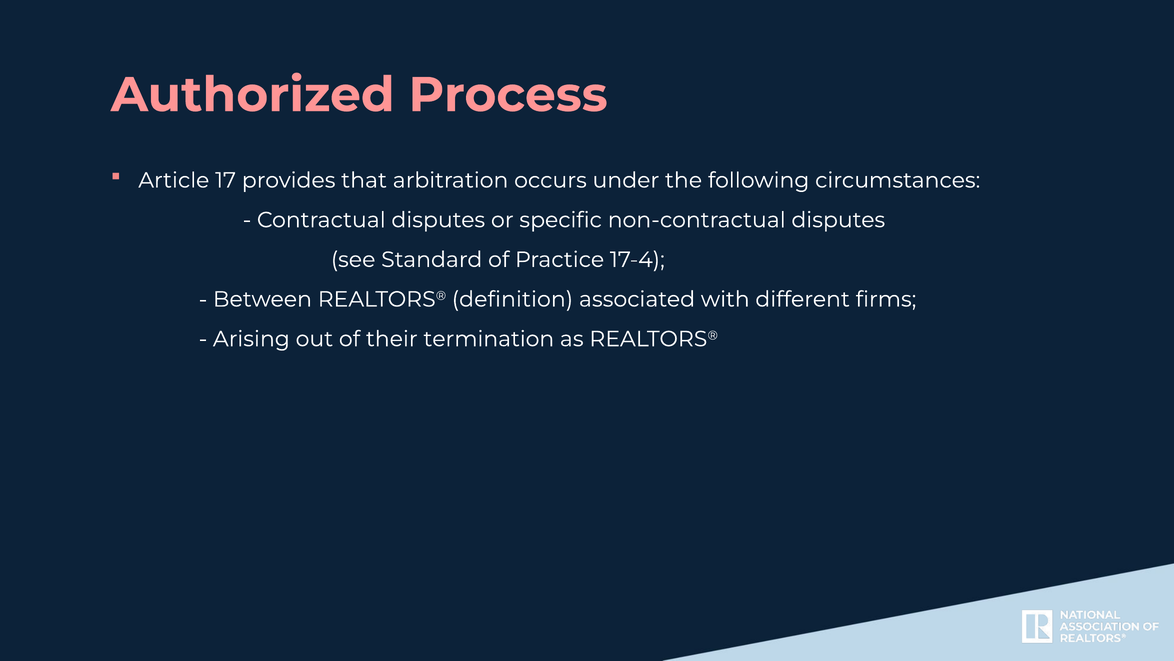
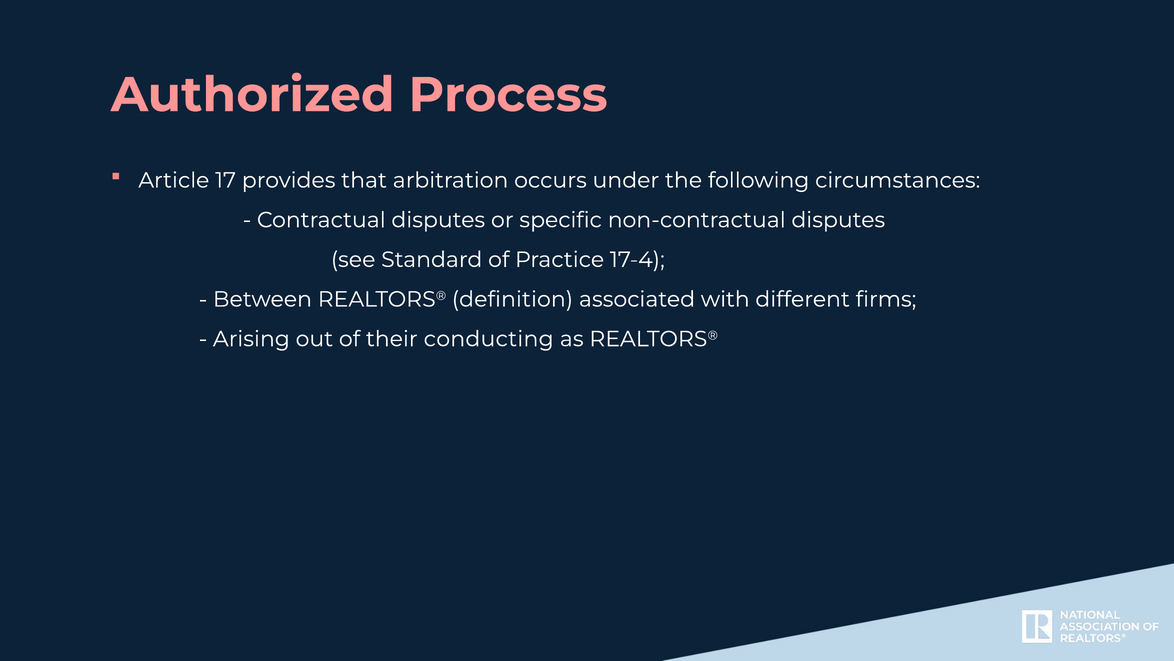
termination: termination -> conducting (489, 339)
